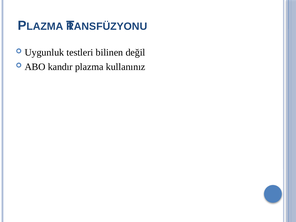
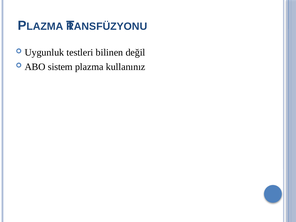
kandır: kandır -> sistem (60, 67)
